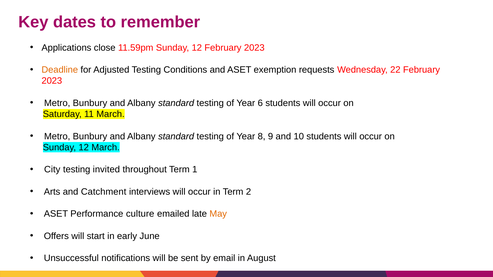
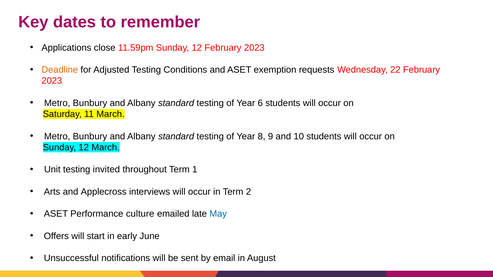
City: City -> Unit (52, 170)
Catchment: Catchment -> Applecross (104, 192)
May colour: orange -> blue (218, 214)
